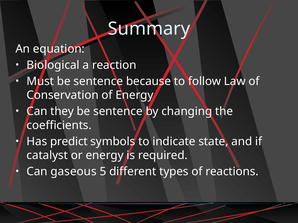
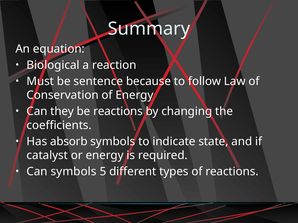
sentence: sentence -> reactions (118, 112)
predict: predict -> absorb (69, 142)
Can gaseous: gaseous -> symbols (74, 172)
